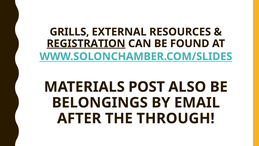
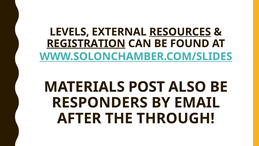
GRILLS: GRILLS -> LEVELS (69, 32)
RESOURCES underline: none -> present (180, 32)
BELONGINGS: BELONGINGS -> RESPONDERS (100, 102)
